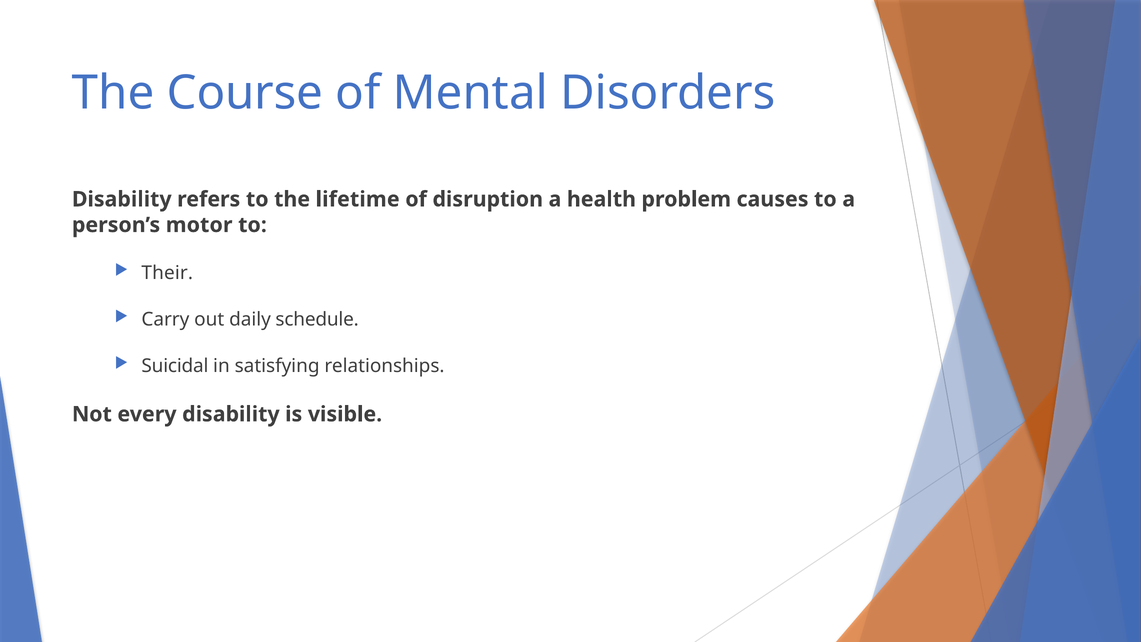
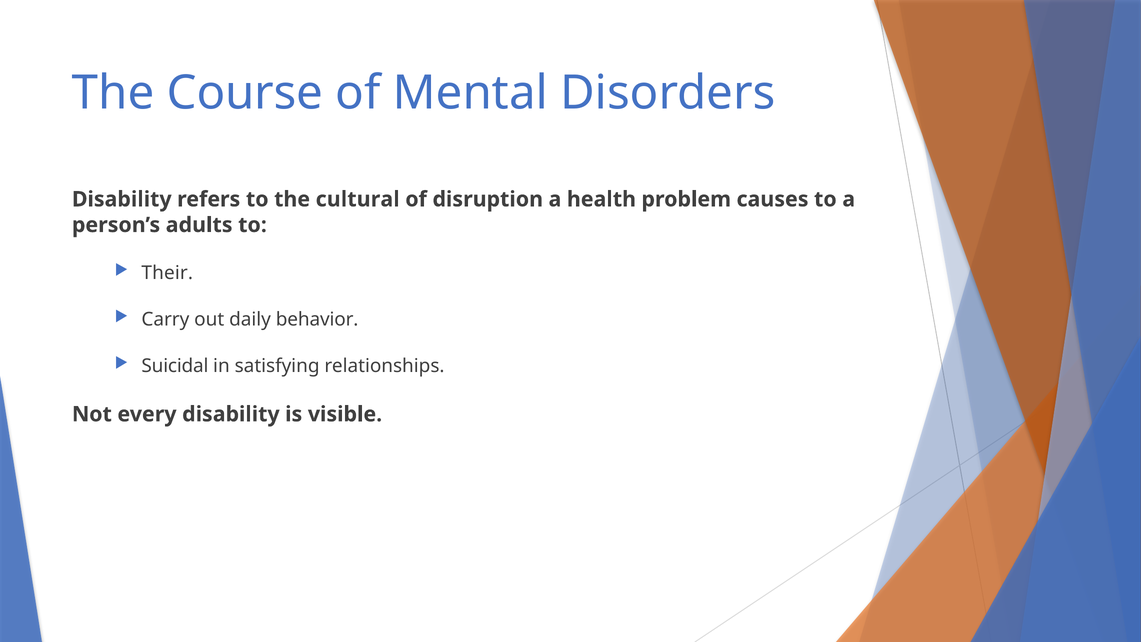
lifetime: lifetime -> cultural (358, 199)
motor: motor -> adults (199, 225)
schedule: schedule -> behavior (317, 319)
